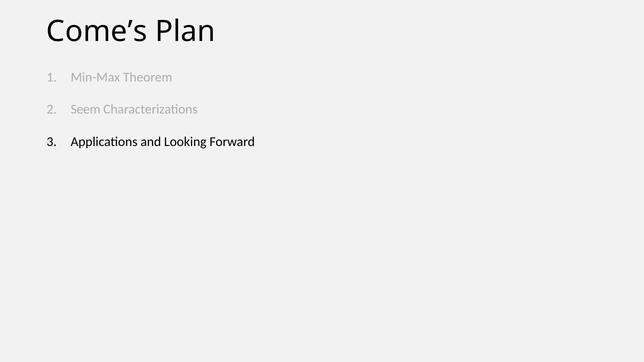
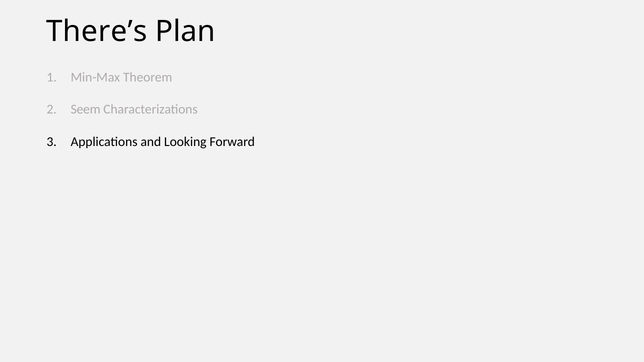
Come’s: Come’s -> There’s (97, 31)
